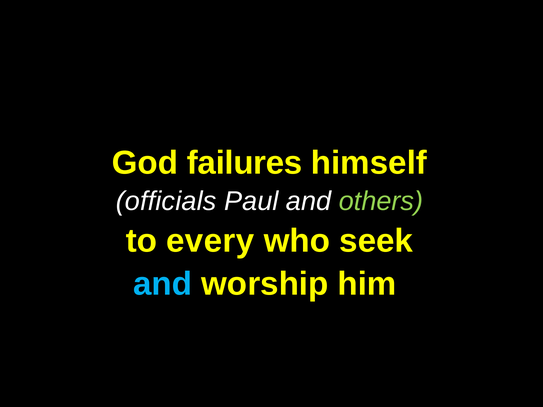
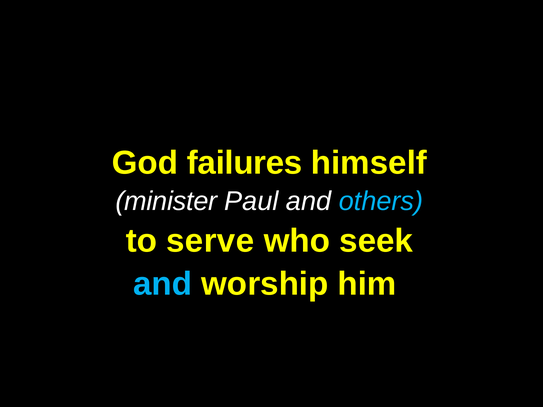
officials: officials -> minister (166, 201)
others colour: light green -> light blue (381, 201)
every: every -> serve (210, 241)
